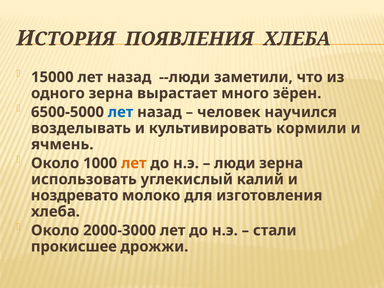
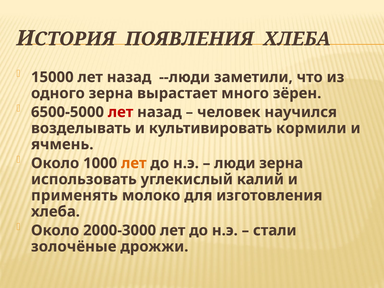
лет colour: blue -> red (121, 112)
ноздревато: ноздревато -> применять (74, 195)
прокисшее: прокисшее -> золочёные (74, 247)
